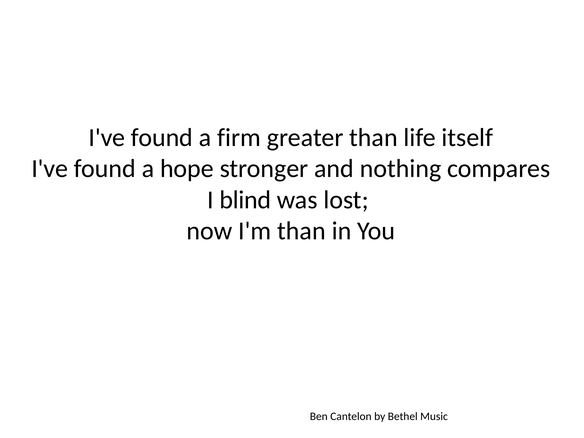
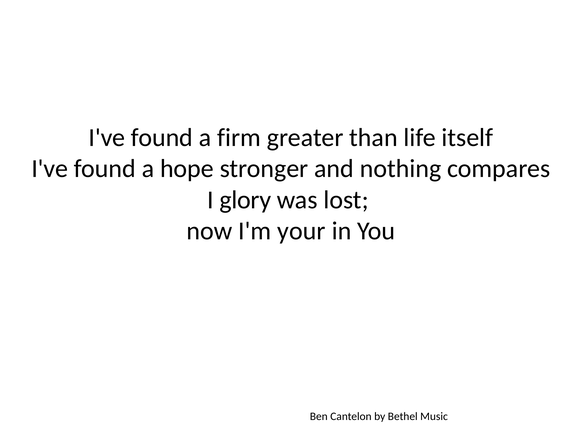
blind: blind -> glory (245, 200)
I'm than: than -> your (301, 231)
